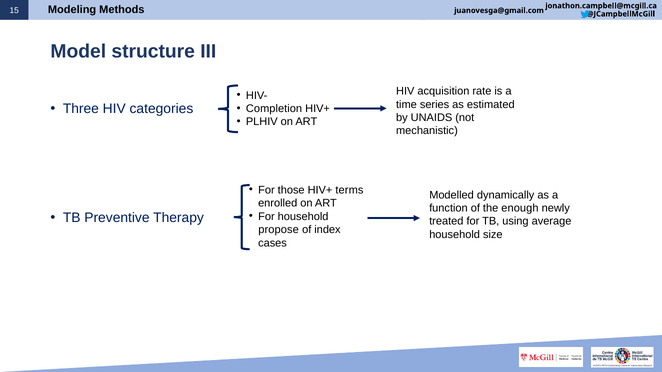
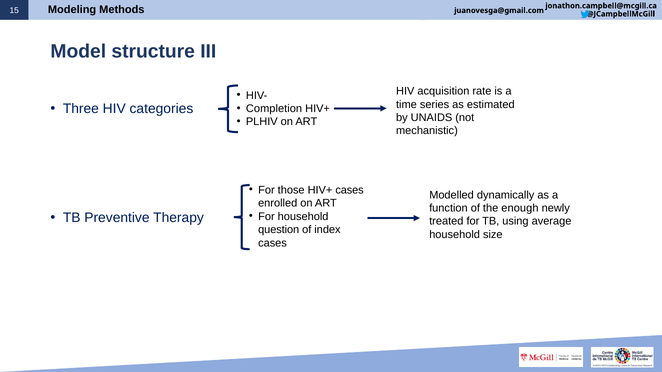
HIV+ terms: terms -> cases (350, 190)
propose: propose -> question (279, 230)
